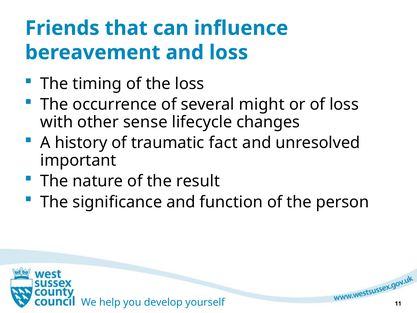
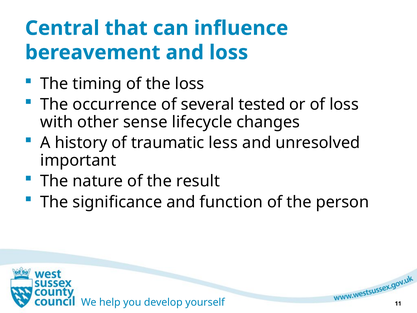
Friends: Friends -> Central (62, 28)
might: might -> tested (262, 104)
fact: fact -> less (223, 143)
